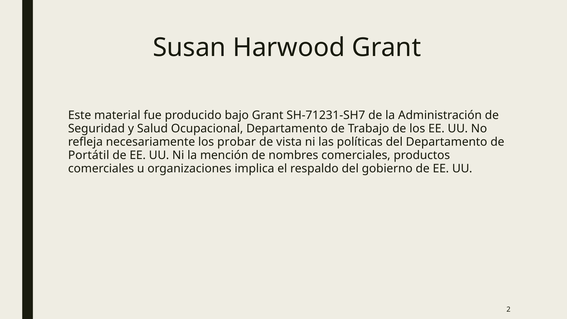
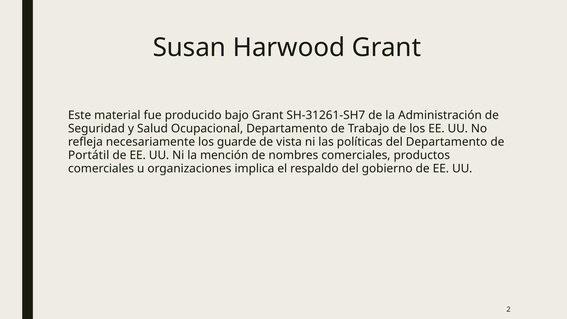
SH-71231-SH7: SH-71231-SH7 -> SH-31261-SH7 (326, 115)
probar: probar -> guarde (237, 142)
